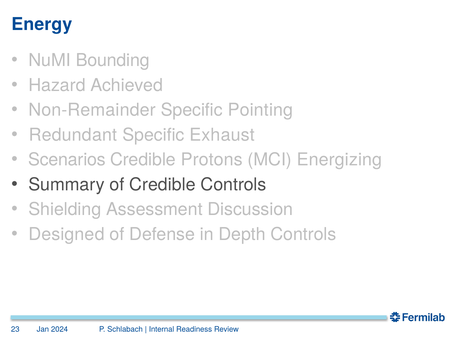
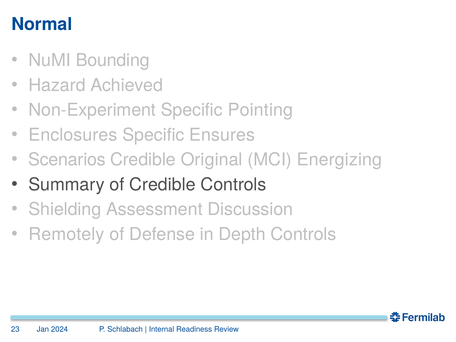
Energy: Energy -> Normal (42, 24)
Non-Remainder: Non-Remainder -> Non-Experiment (92, 110)
Redundant: Redundant -> Enclosures (73, 135)
Exhaust: Exhaust -> Ensures (222, 135)
Protons: Protons -> Original (212, 160)
Designed: Designed -> Remotely (67, 234)
